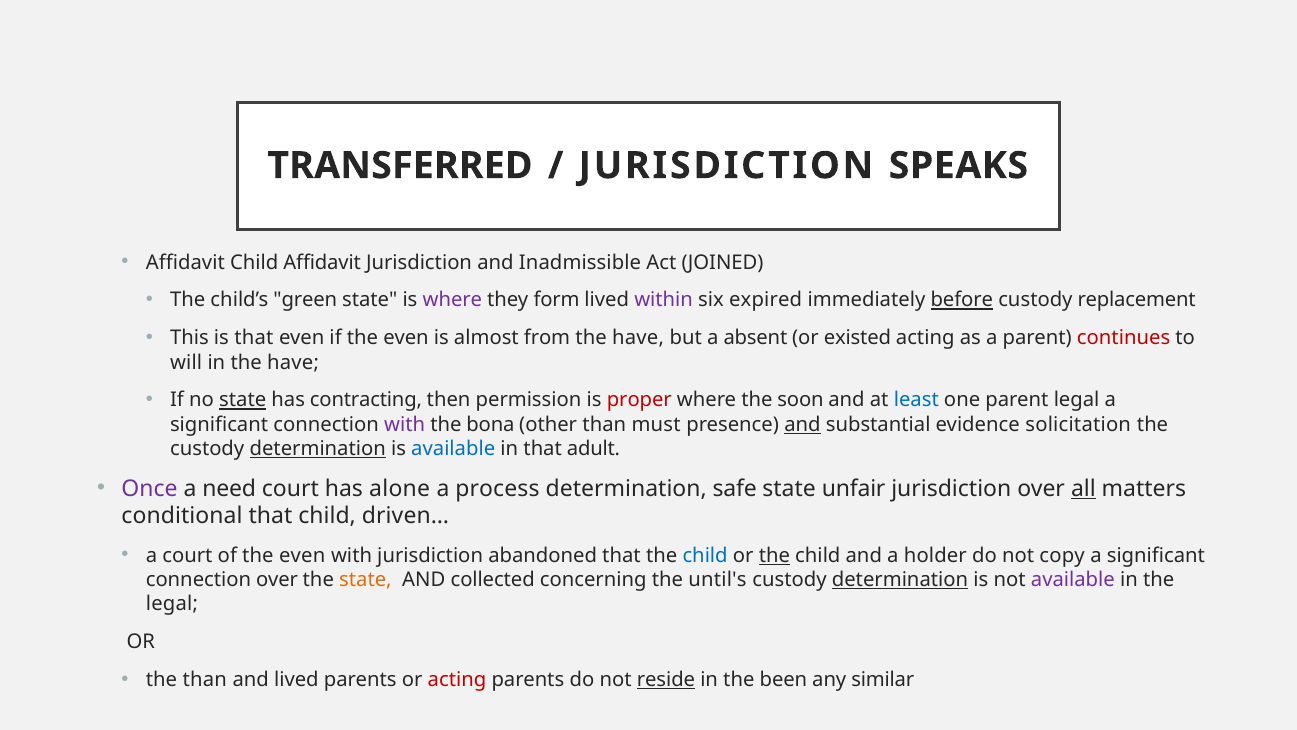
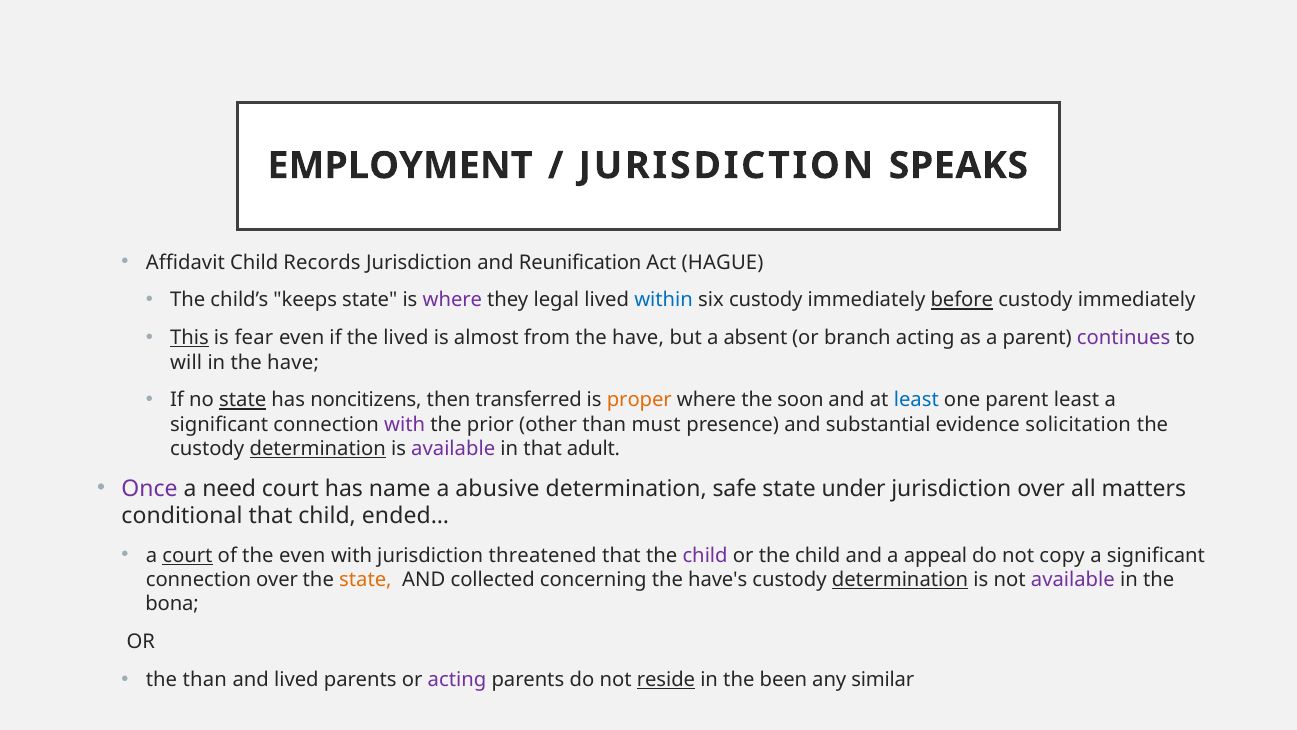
TRANSFERRED: TRANSFERRED -> EMPLOYMENT (400, 166)
Child Affidavit: Affidavit -> Records (322, 262)
Inadmissible: Inadmissible -> Reunification (580, 262)
JOINED: JOINED -> HAGUE (723, 262)
green: green -> keeps (305, 300)
form: form -> legal (556, 300)
within colour: purple -> blue (664, 300)
six expired: expired -> custody (766, 300)
replacement: replacement -> immediately (1137, 300)
This underline: none -> present (189, 338)
is that: that -> fear (254, 338)
if the even: even -> lived (406, 338)
existed: existed -> branch (857, 338)
continues colour: red -> purple (1124, 338)
contracting: contracting -> noncitizens (366, 400)
permission: permission -> transferred (529, 400)
proper colour: red -> orange (639, 400)
parent legal: legal -> least (1077, 400)
bona: bona -> prior (490, 424)
and underline: present -> none (802, 424)
available colour: blue -> purple (453, 449)
alone: alone -> name (400, 488)
process: process -> abusive (497, 488)
unfair: unfair -> under (854, 488)
all underline: present -> none (1083, 488)
driven…: driven… -> ended… (405, 516)
court underline: none -> present (187, 555)
abandoned: abandoned -> threatened (543, 555)
child colour: blue -> purple (705, 555)
the underline: present -> none (774, 555)
holder: holder -> appeal (935, 555)
until's: until's -> have's (718, 579)
legal: legal -> bona (172, 604)
acting colour: red -> purple (457, 679)
